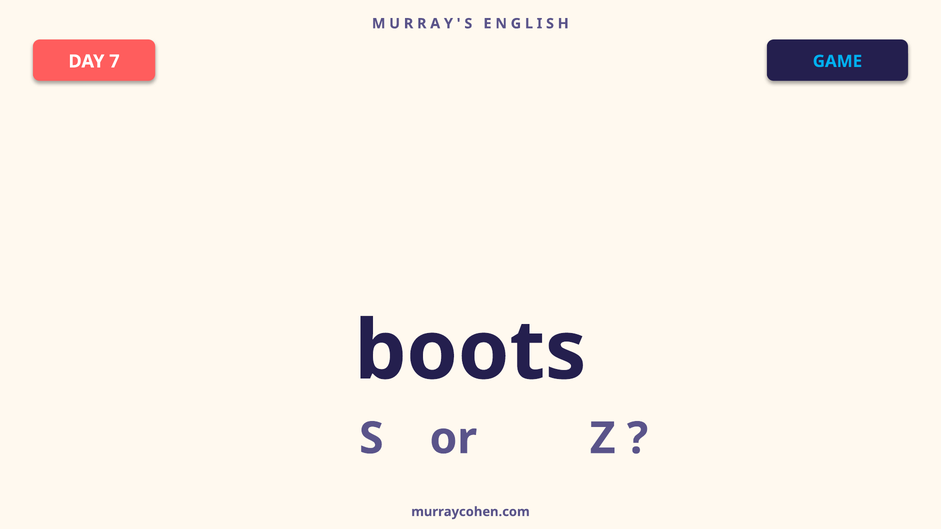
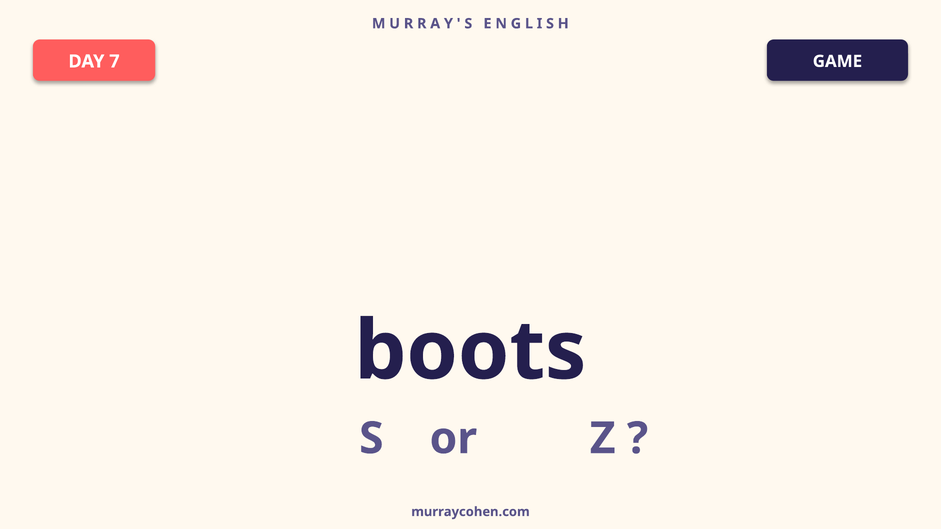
GAME colour: light blue -> white (837, 61)
